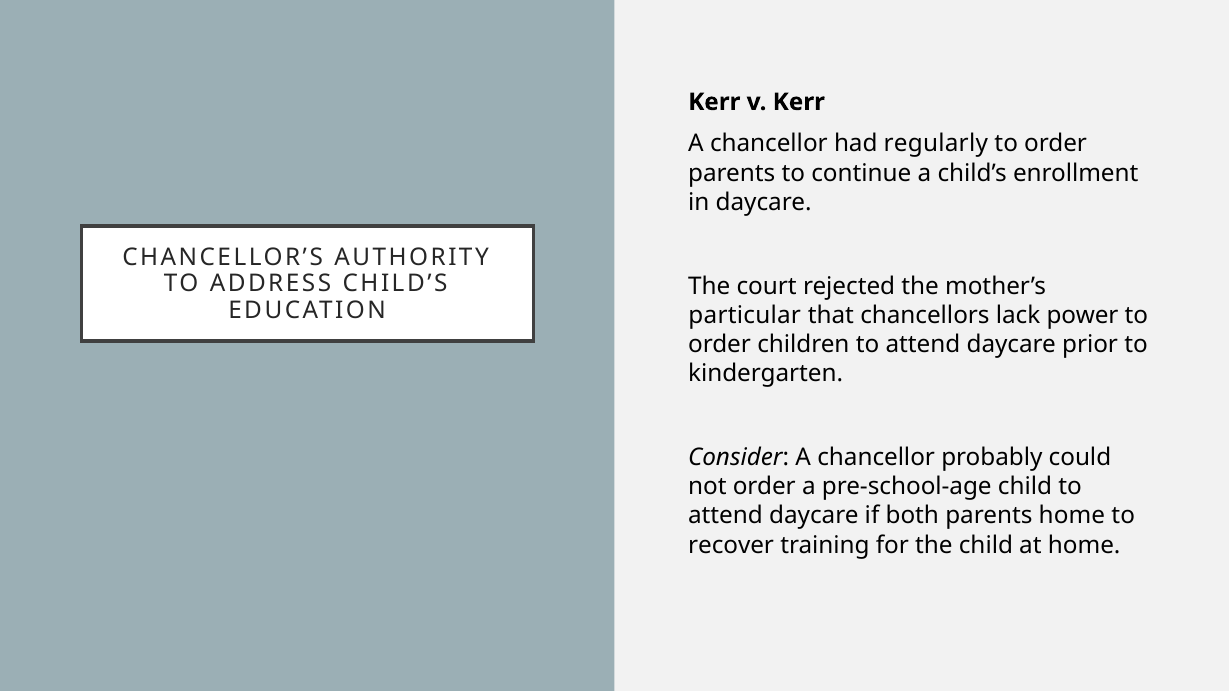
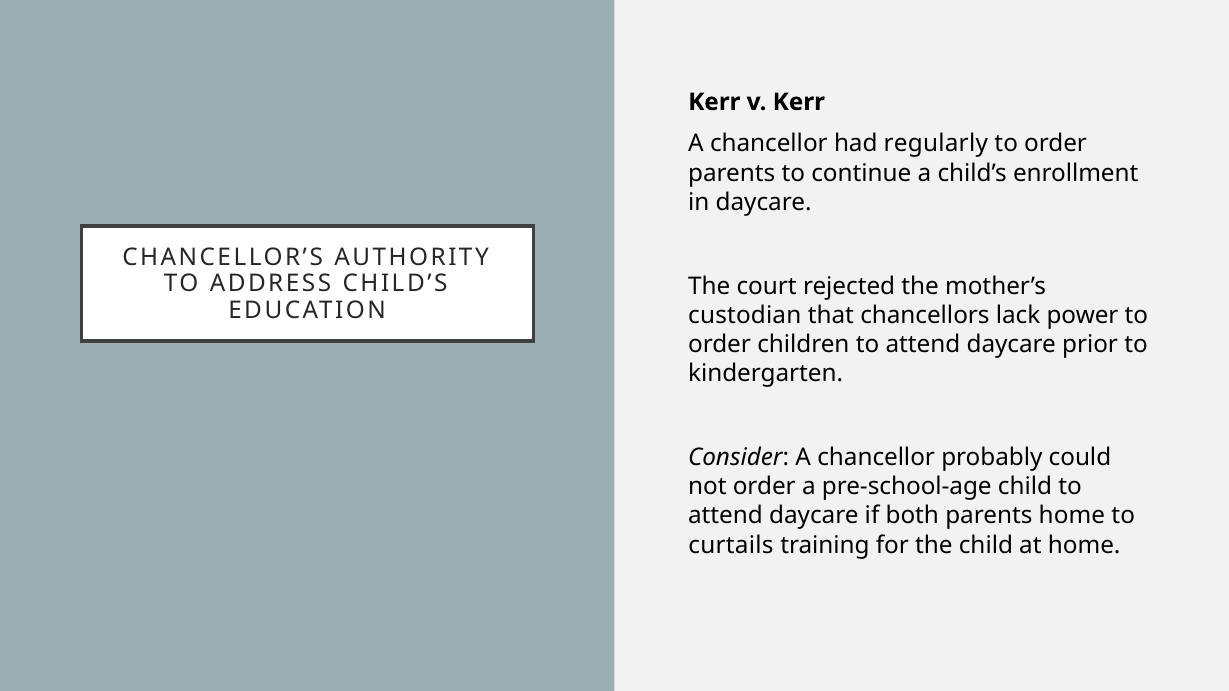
particular: particular -> custodian (745, 315)
recover: recover -> curtails (731, 545)
